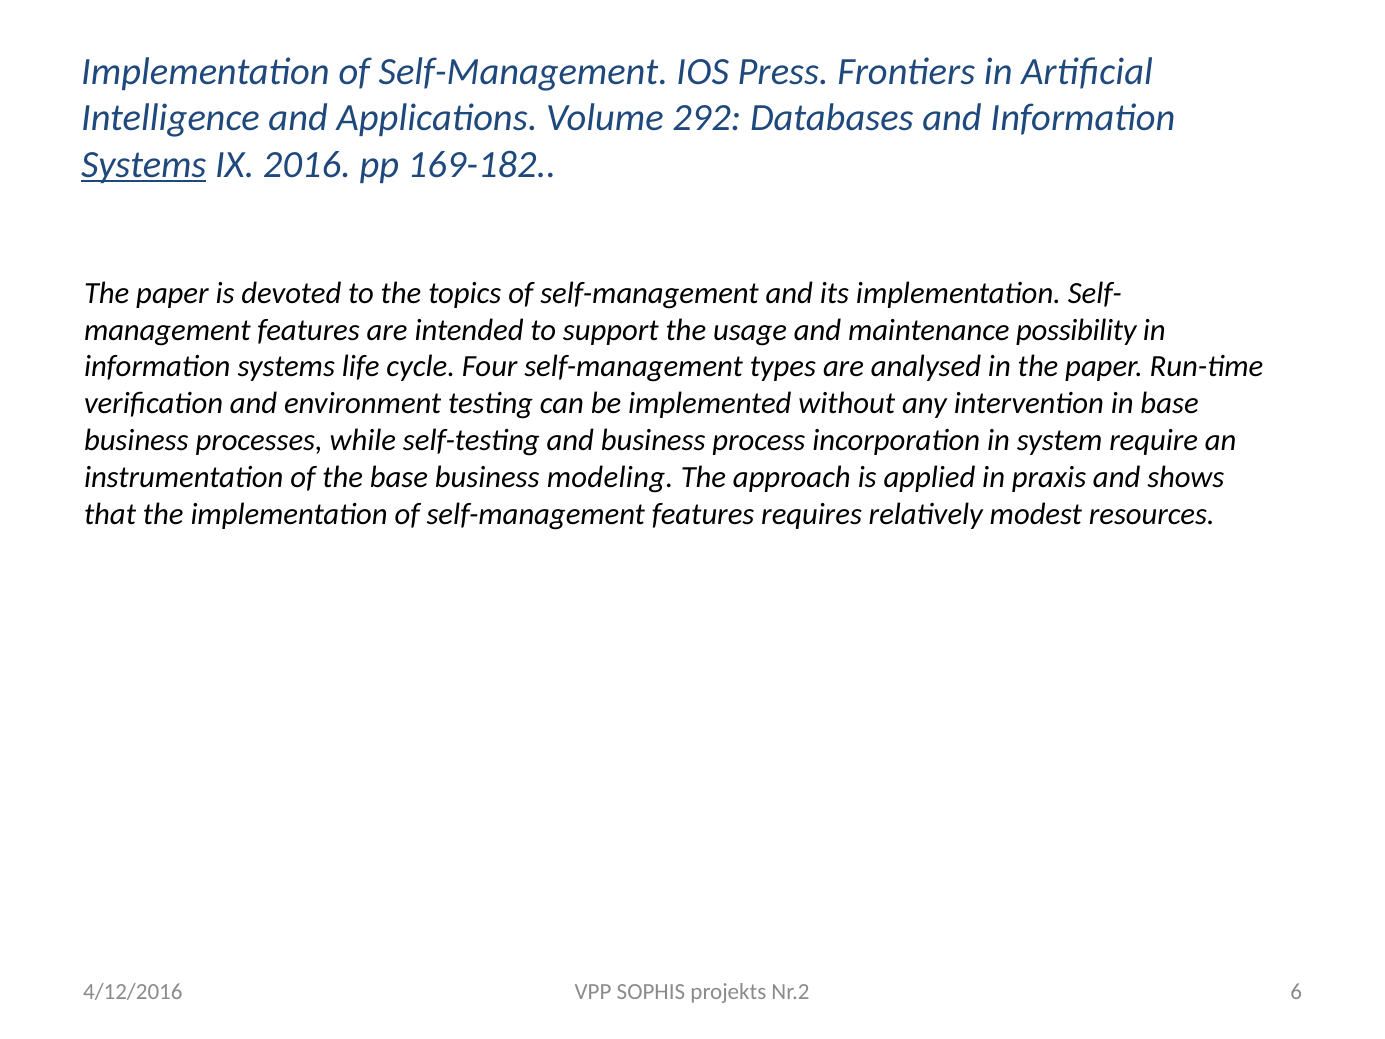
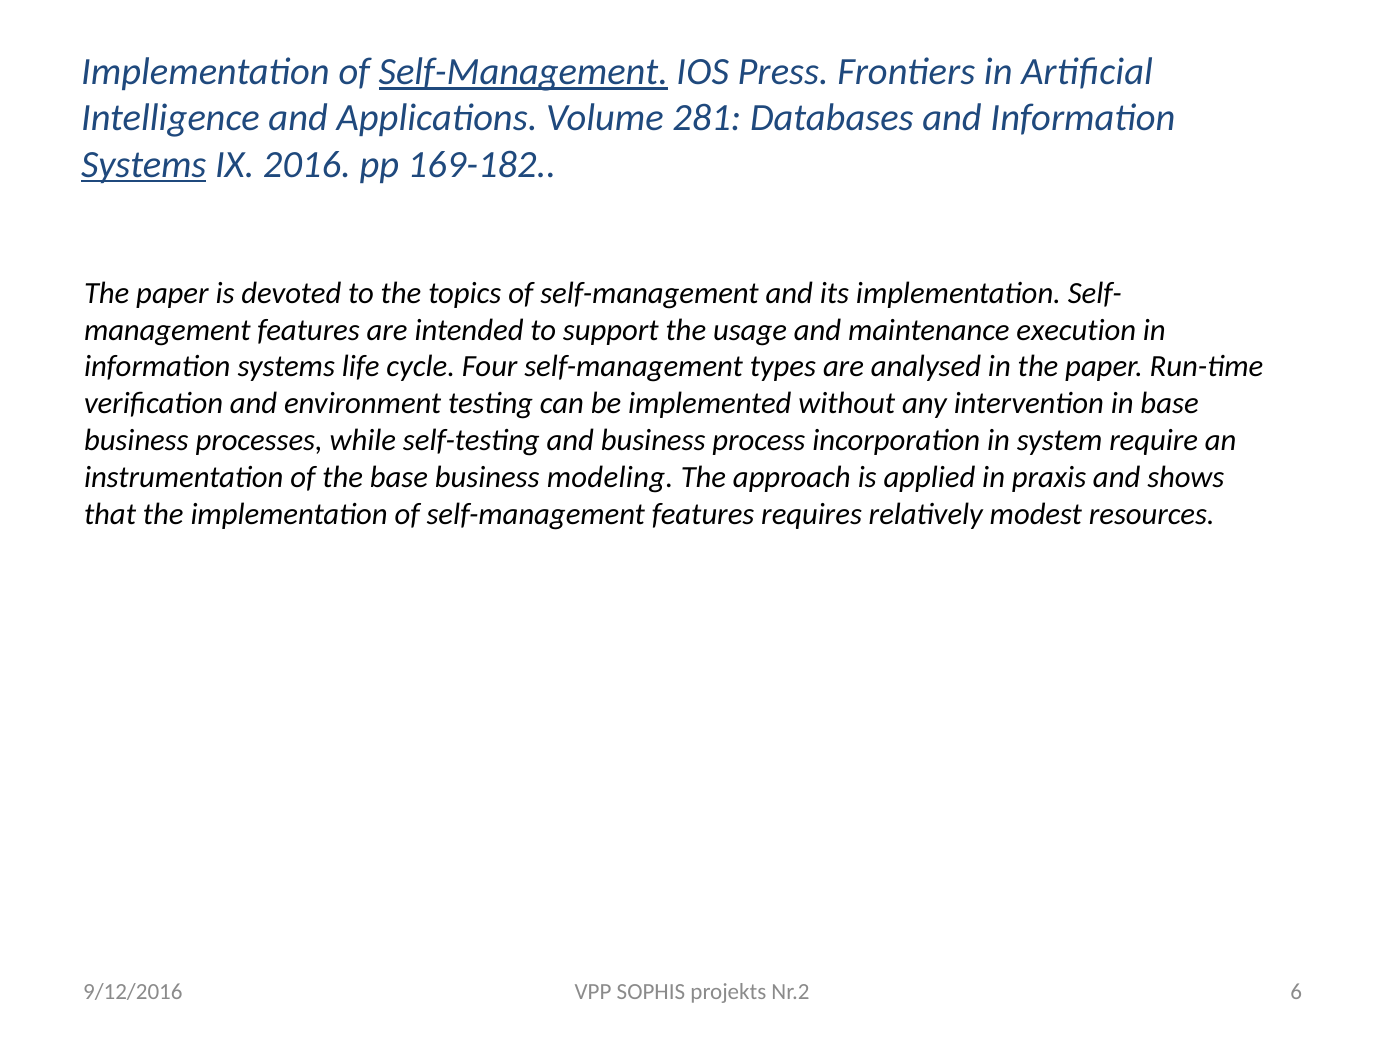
Self-Management underline: none -> present (523, 72)
292: 292 -> 281 (707, 118)
possibility: possibility -> execution (1076, 330)
4/12/2016: 4/12/2016 -> 9/12/2016 (133, 992)
